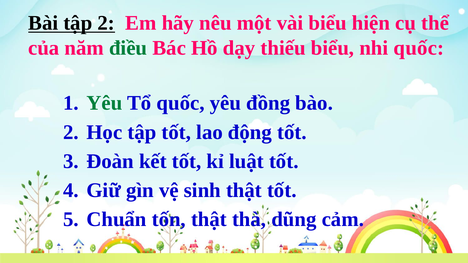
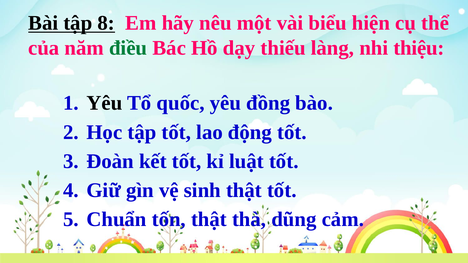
tập 2: 2 -> 8 (106, 23)
thiếu biểu: biểu -> làng (332, 48)
nhi quốc: quốc -> thiệu (419, 48)
Yêu colour: green -> black (104, 103)
